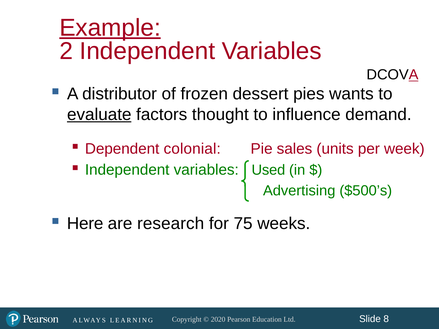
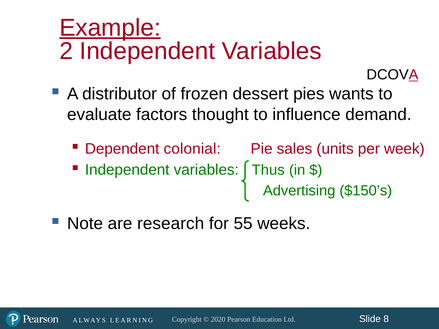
evaluate underline: present -> none (99, 114)
Used: Used -> Thus (268, 170)
$500’s: $500’s -> $150’s (366, 191)
Here: Here -> Note (85, 224)
75: 75 -> 55 (243, 224)
